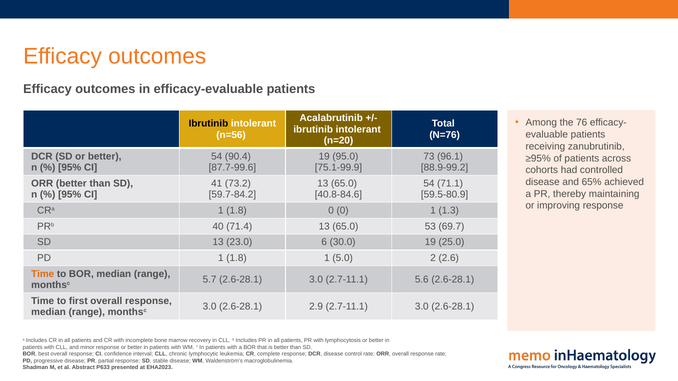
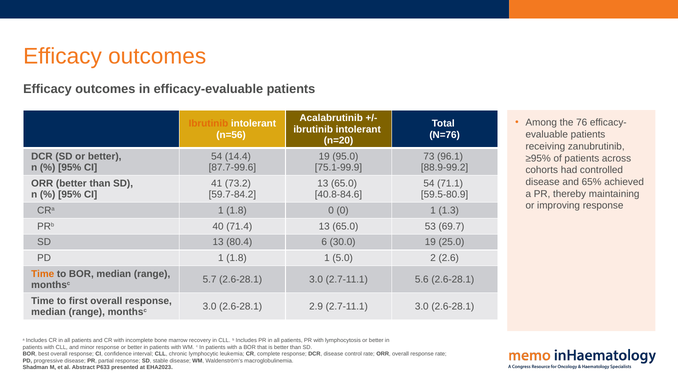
Ibrutinib colour: black -> orange (208, 124)
90.4: 90.4 -> 14.4 (238, 156)
23.0: 23.0 -> 80.4 (239, 242)
